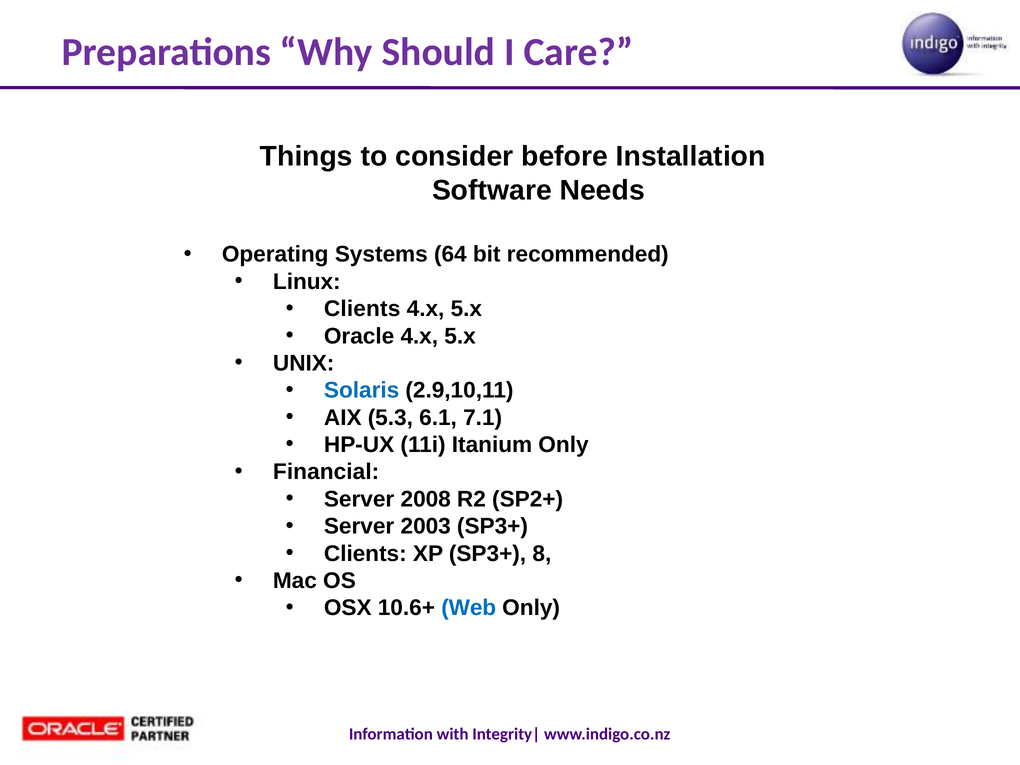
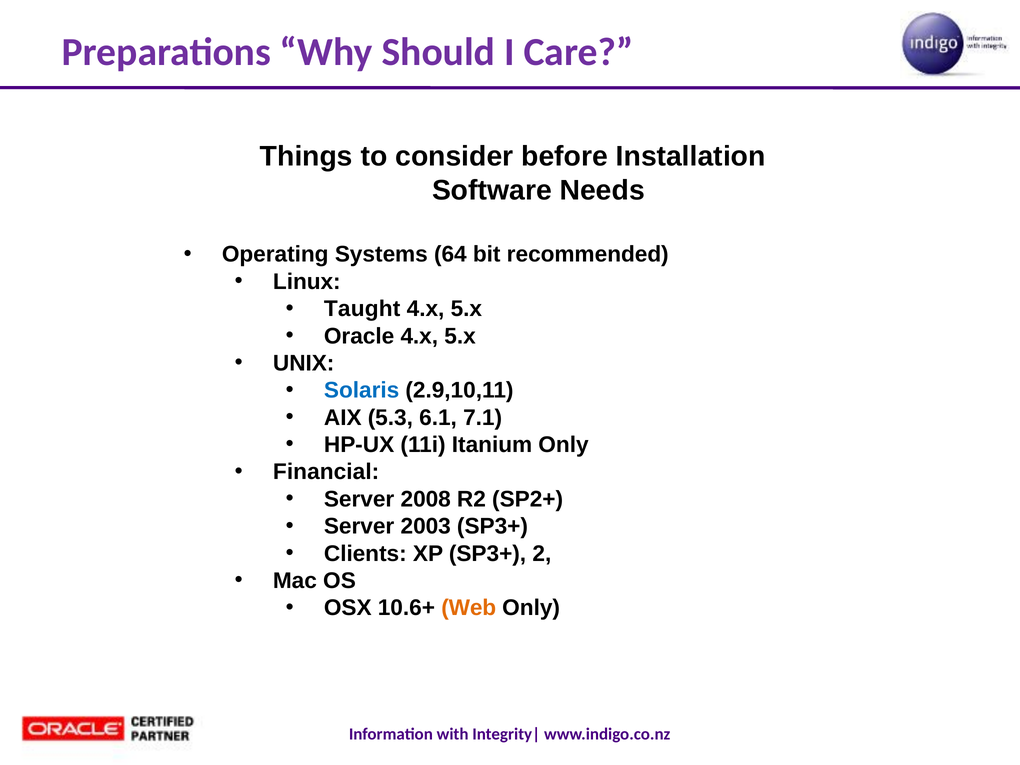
Clients: Clients -> Taught (362, 309)
8: 8 -> 2 (542, 554)
Web colour: blue -> orange (469, 608)
